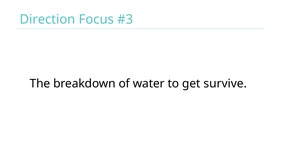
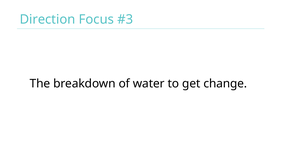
survive: survive -> change (225, 83)
